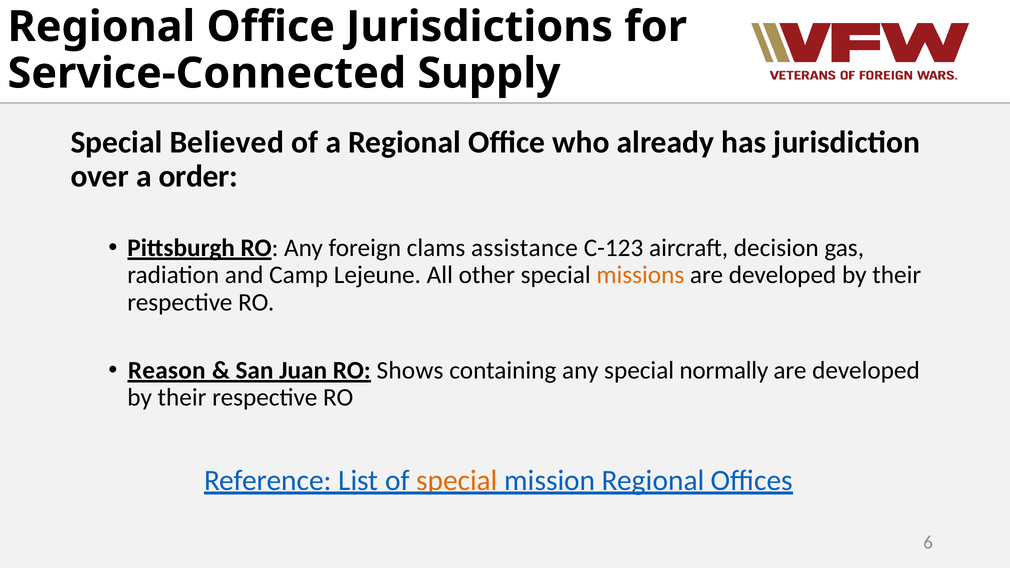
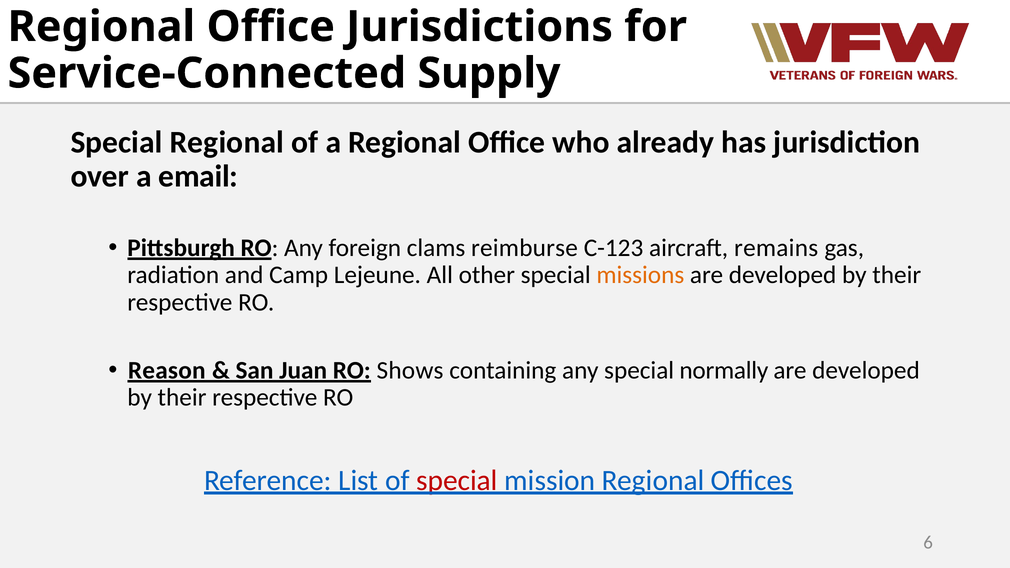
Special Believed: Believed -> Regional (227, 142)
order: order -> email (198, 176)
assistance: assistance -> reimburse (524, 248)
decision: decision -> remains (776, 248)
special colour: orange -> red (457, 480)
